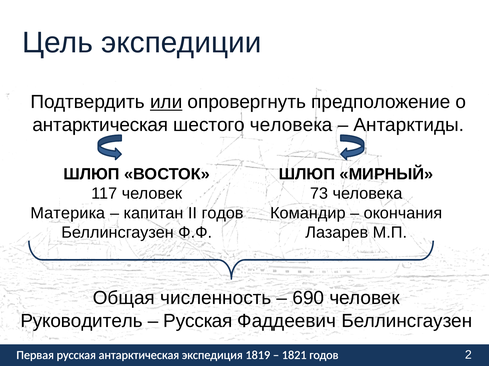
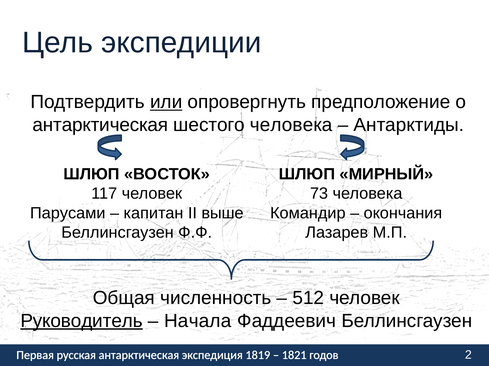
Материка: Материка -> Парусами (68, 213)
II годов: годов -> выше (223, 213)
690: 690 -> 512 (308, 299)
Руководитель underline: none -> present (82, 321)
Русская: Русская -> Начала (198, 321)
